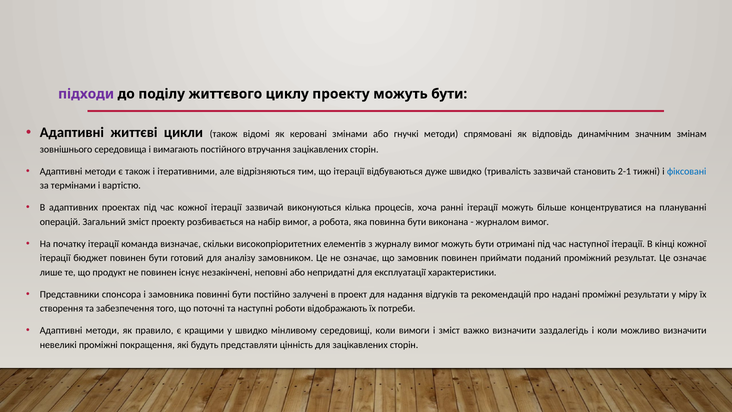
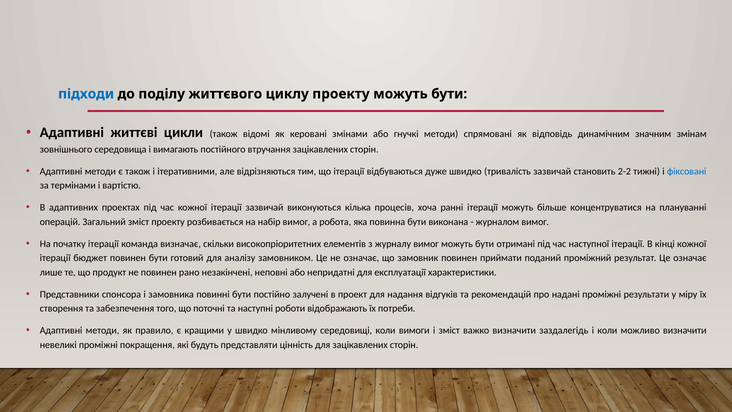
підходи colour: purple -> blue (86, 94)
2-1: 2-1 -> 2-2 (624, 171)
існує: існує -> рано (189, 272)
